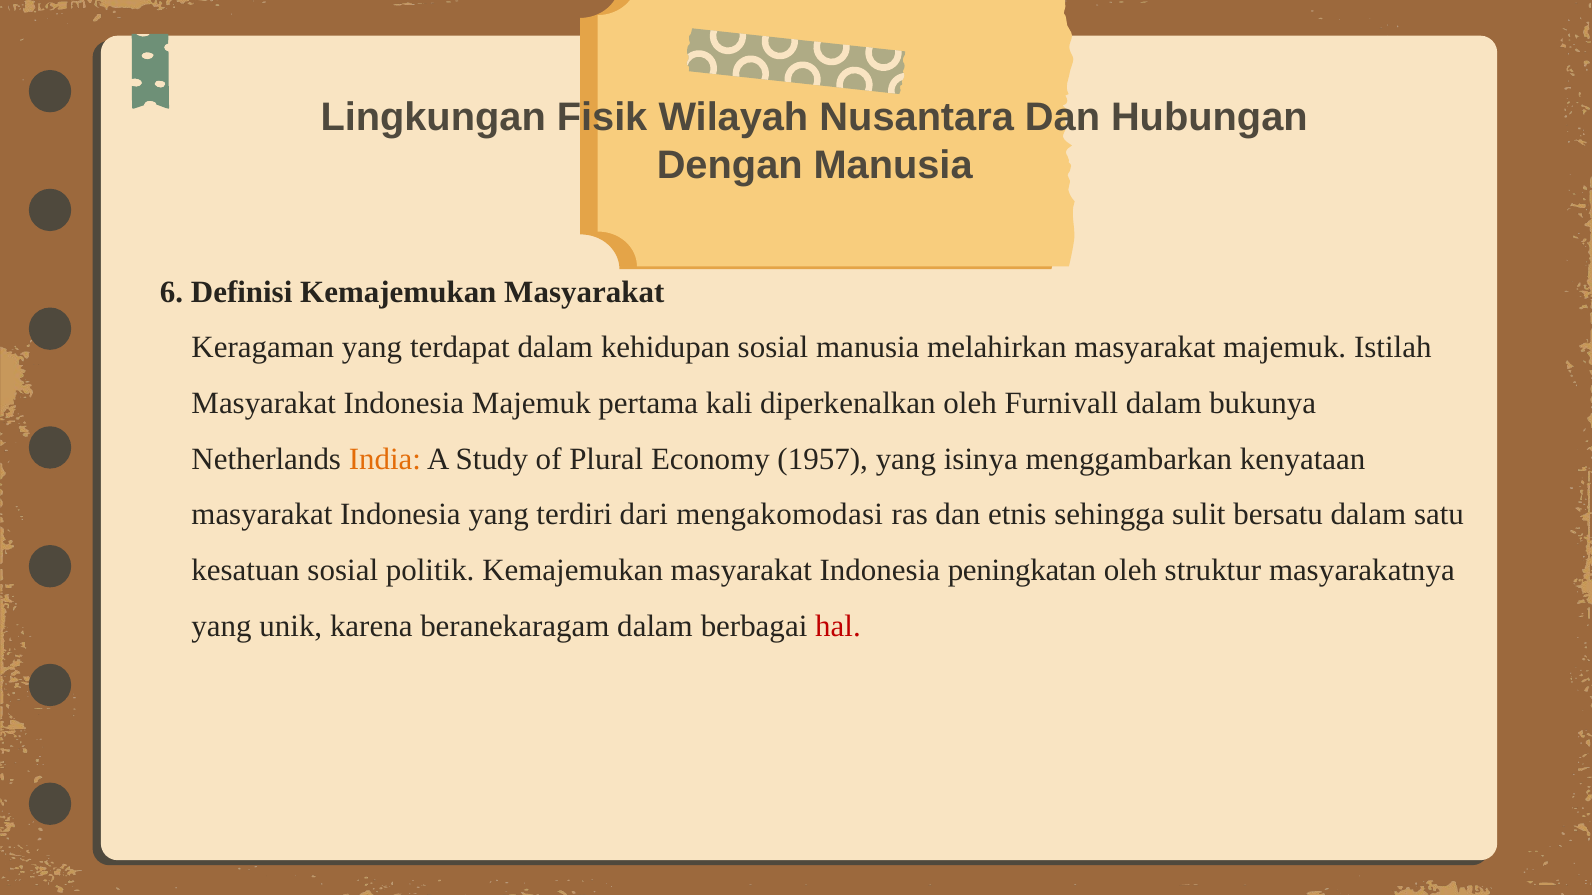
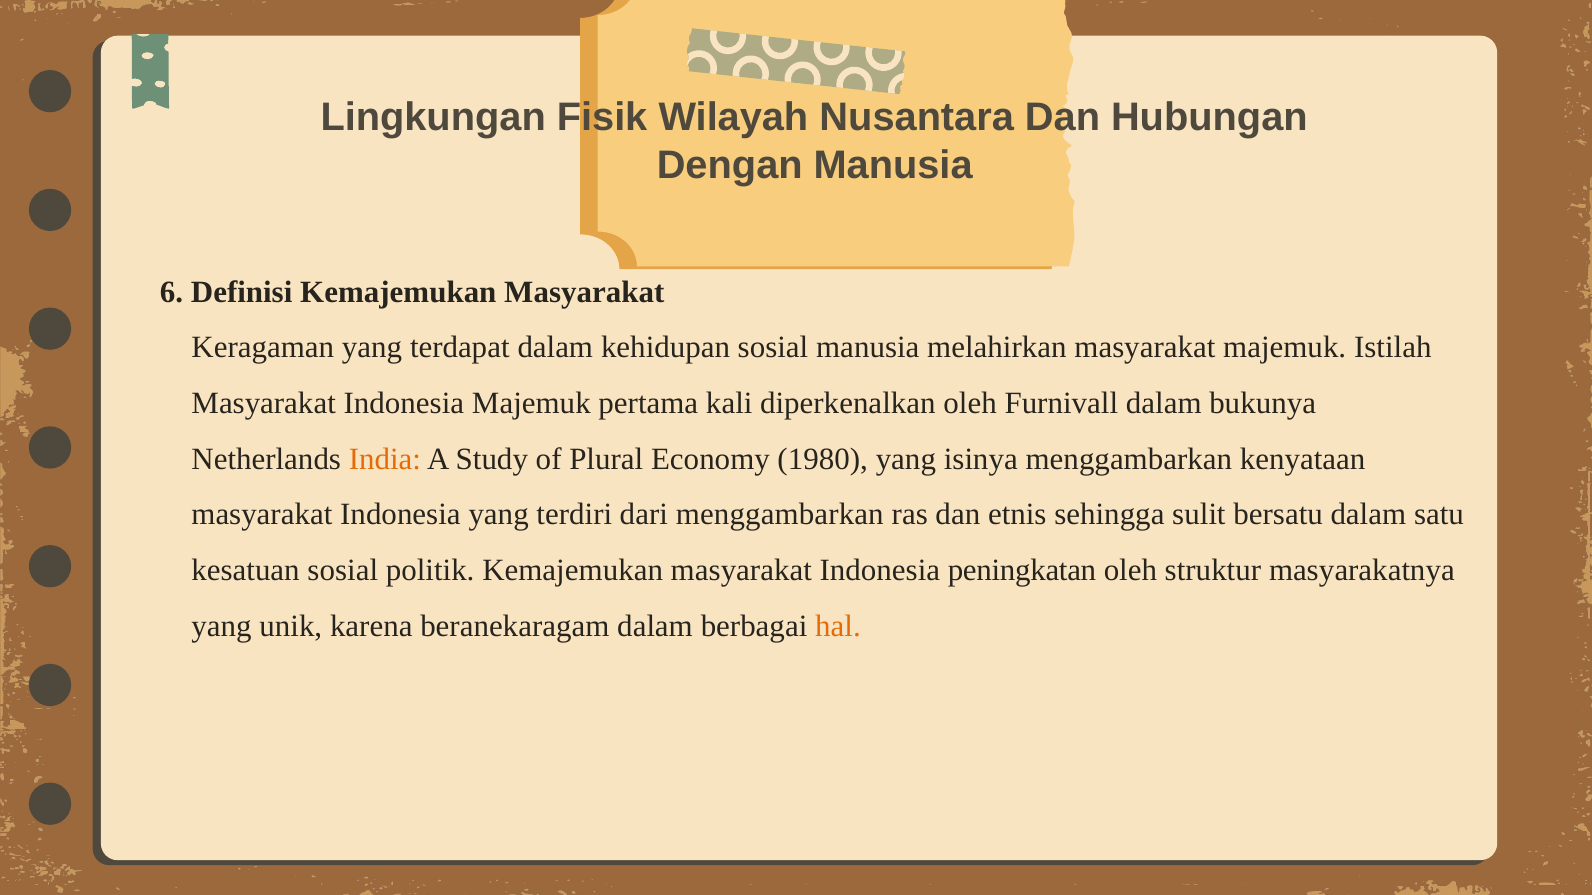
1957: 1957 -> 1980 (823, 459)
dari mengakomodasi: mengakomodasi -> menggambarkan (780, 515)
hal colour: red -> orange (838, 627)
